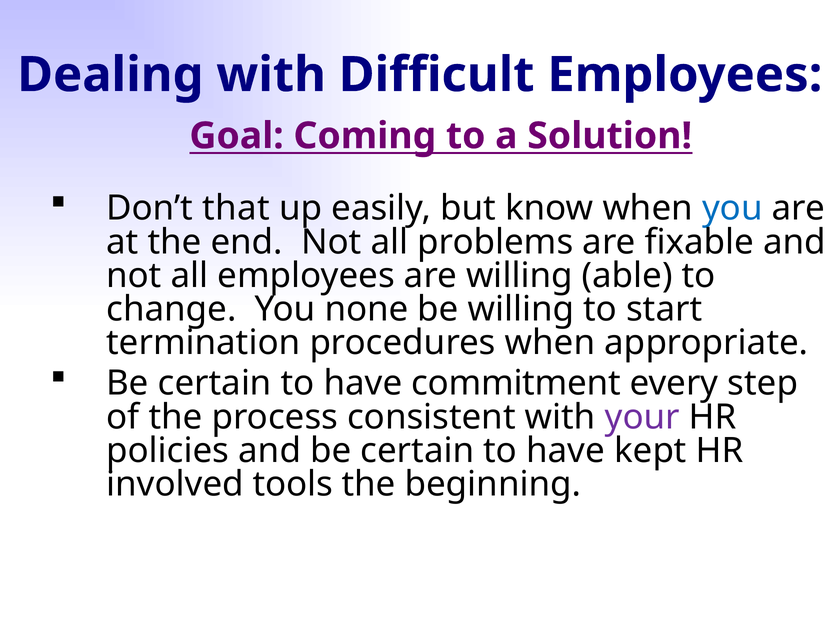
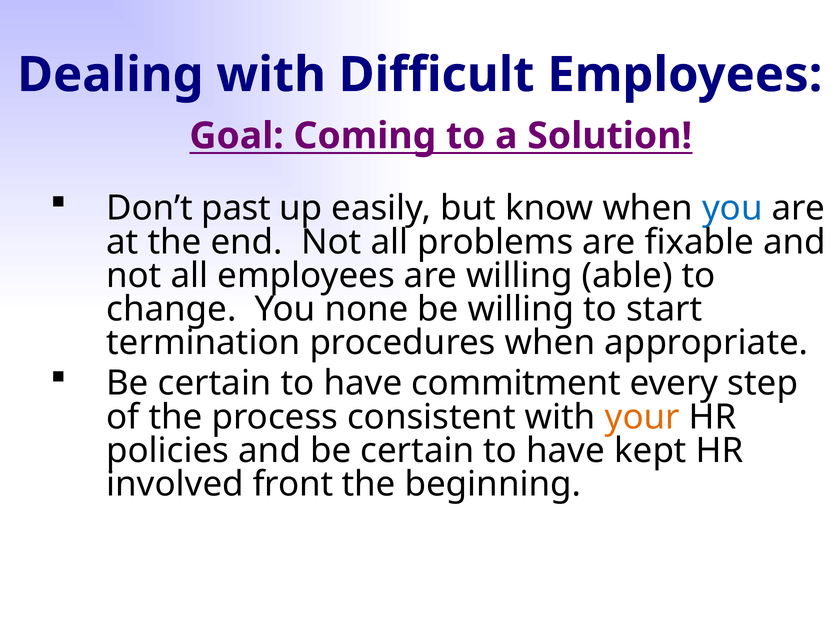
that: that -> past (236, 208)
your colour: purple -> orange (642, 417)
tools: tools -> front (293, 484)
